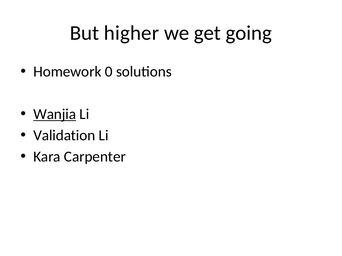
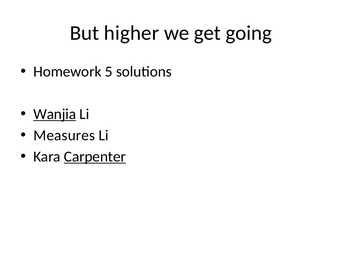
0: 0 -> 5 (109, 72)
Validation: Validation -> Measures (64, 136)
Carpenter underline: none -> present (95, 157)
